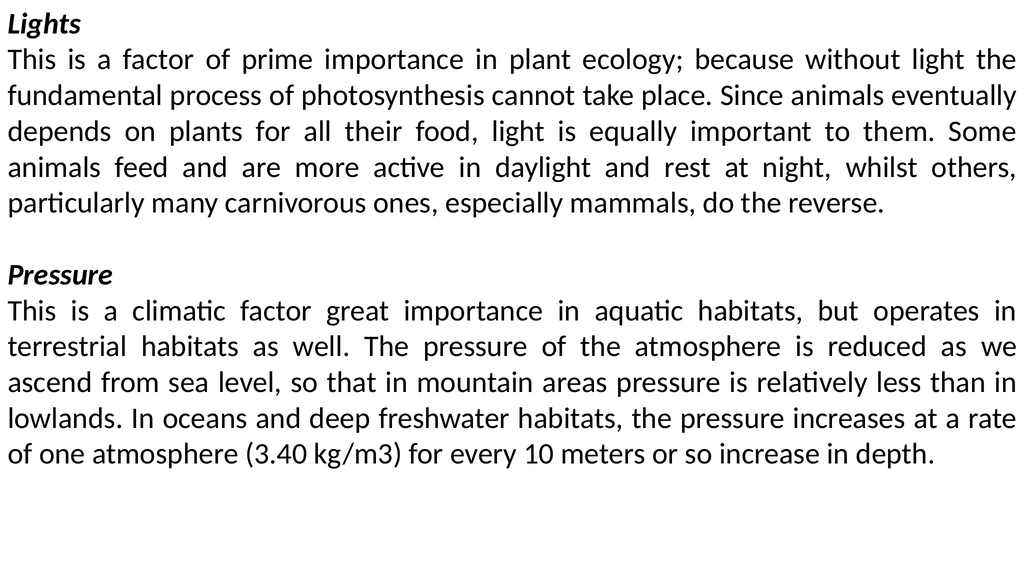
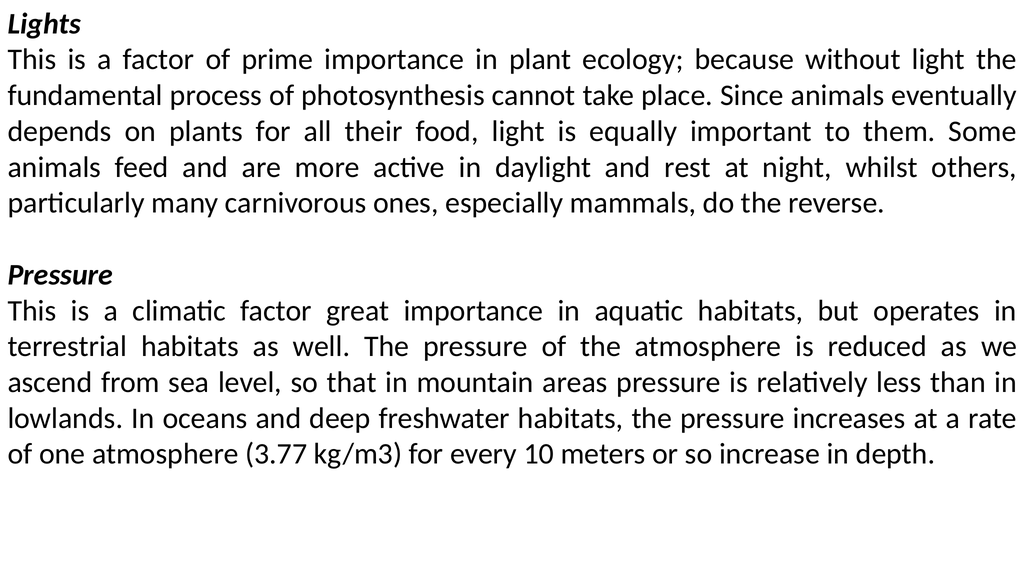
3.40: 3.40 -> 3.77 (276, 455)
